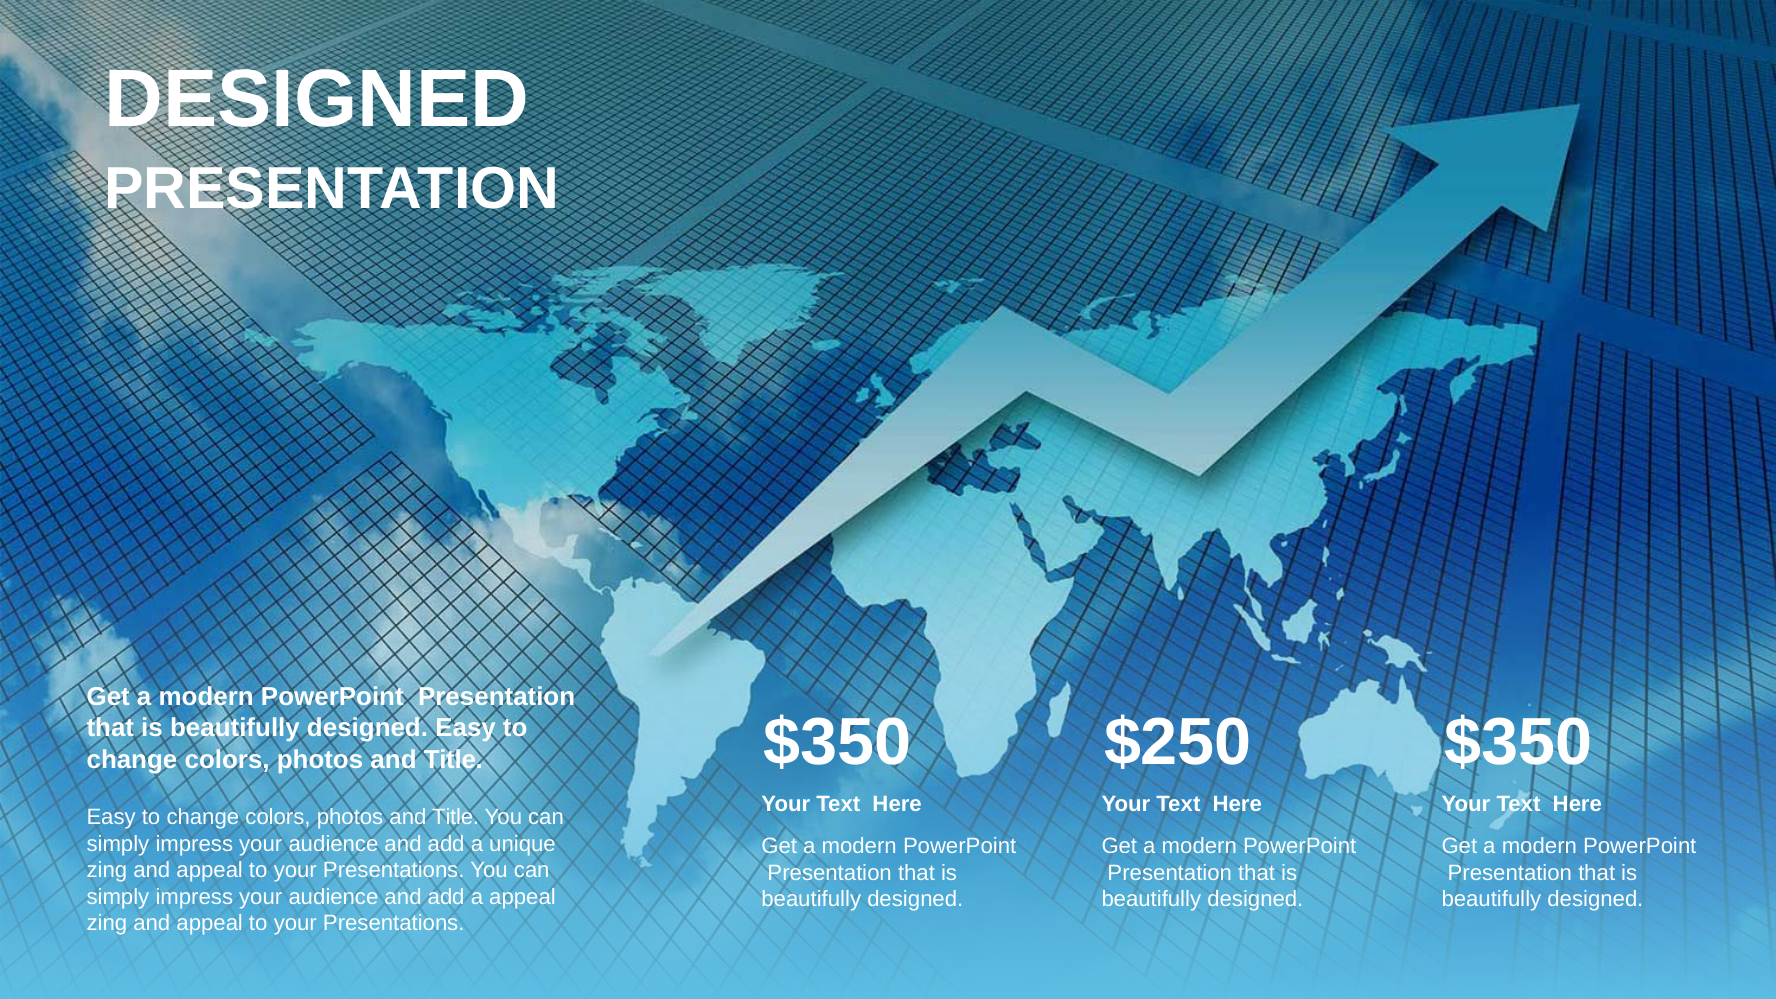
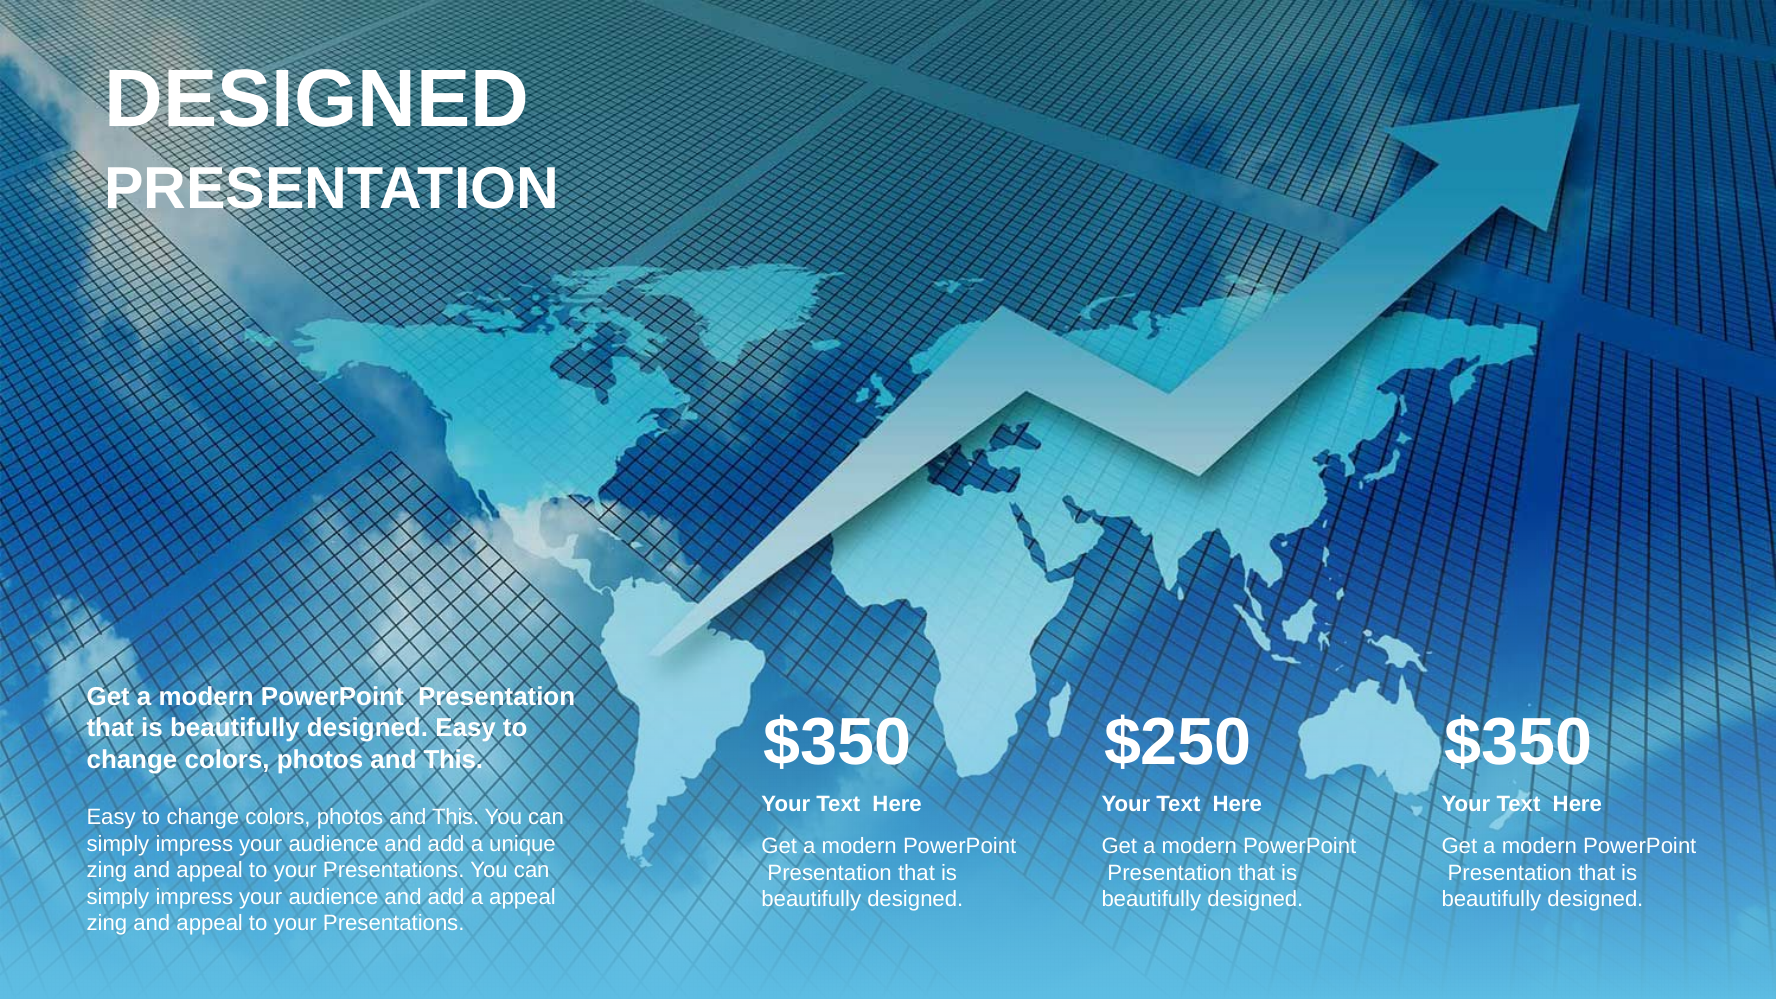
Title: Title -> This (453, 759)
Title: Title -> This (456, 817)
